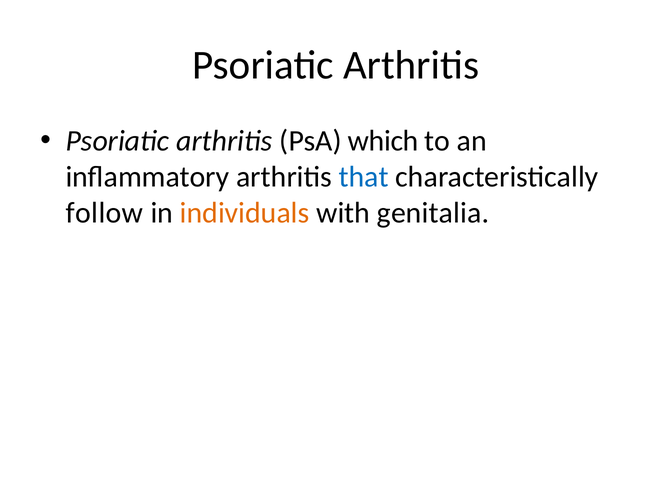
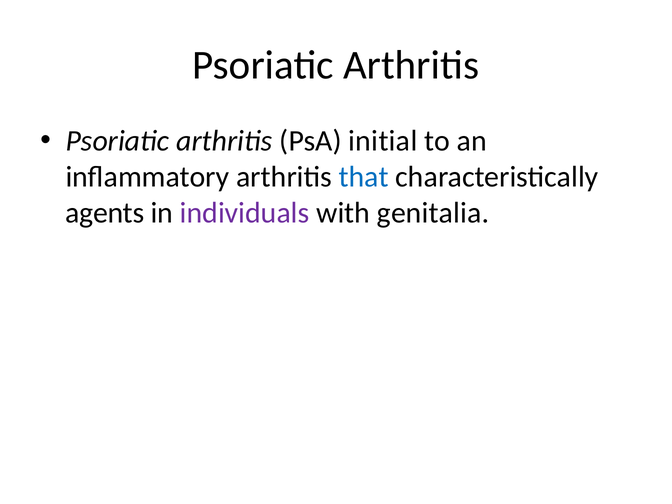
which: which -> initial (383, 141)
follow: follow -> agents (105, 213)
individuals colour: orange -> purple (245, 213)
